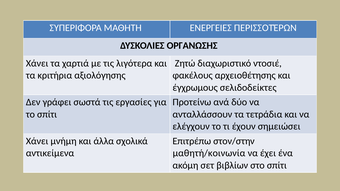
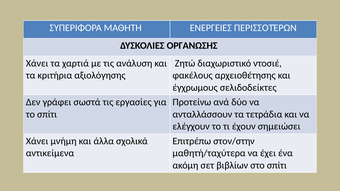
λιγότερα: λιγότερα -> ανάλυση (134, 63)
μαθητή/κοινωνία: μαθητή/κοινωνία -> μαθητή/ταχύτερα (209, 153)
